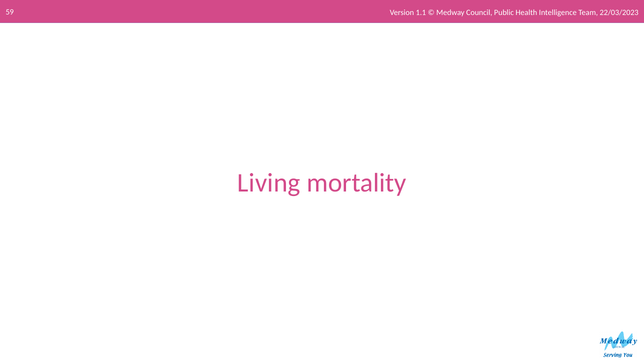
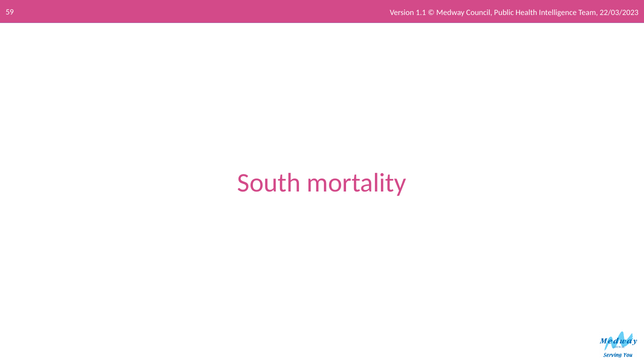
Living: Living -> South (269, 183)
